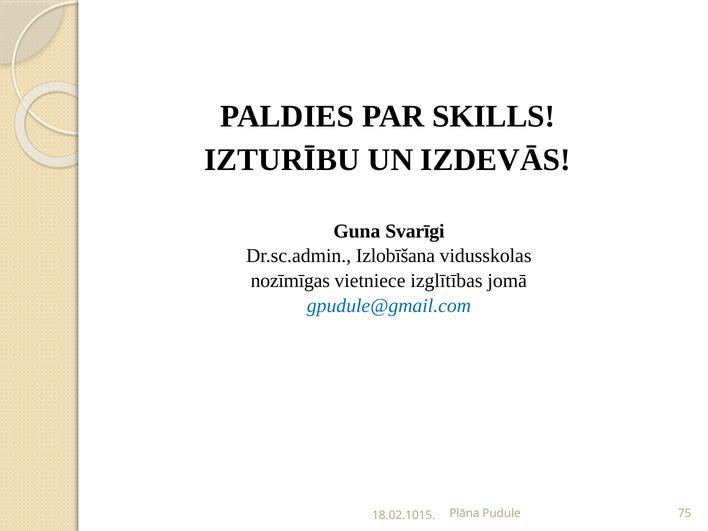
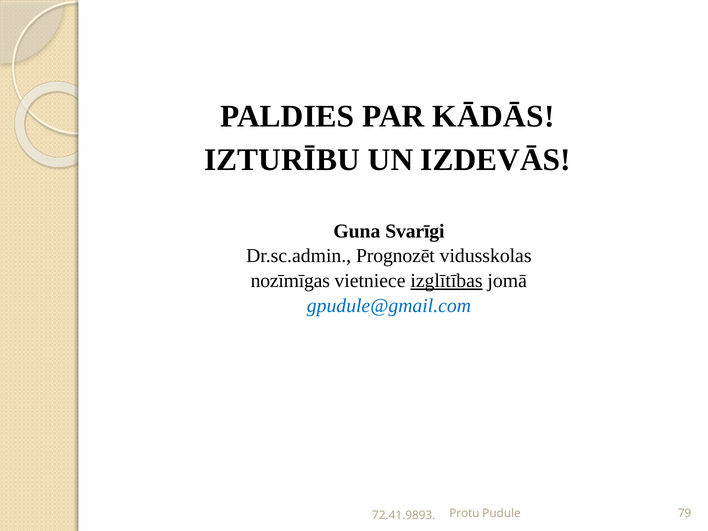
SKILLS: SKILLS -> KĀDĀS (493, 116)
Izlobīšana: Izlobīšana -> Prognozēt (395, 256)
izglītības underline: none -> present (447, 281)
Plāna: Plāna -> Protu (464, 513)
75: 75 -> 79 (685, 513)
18.02.1015: 18.02.1015 -> 72.41.9893 (404, 515)
